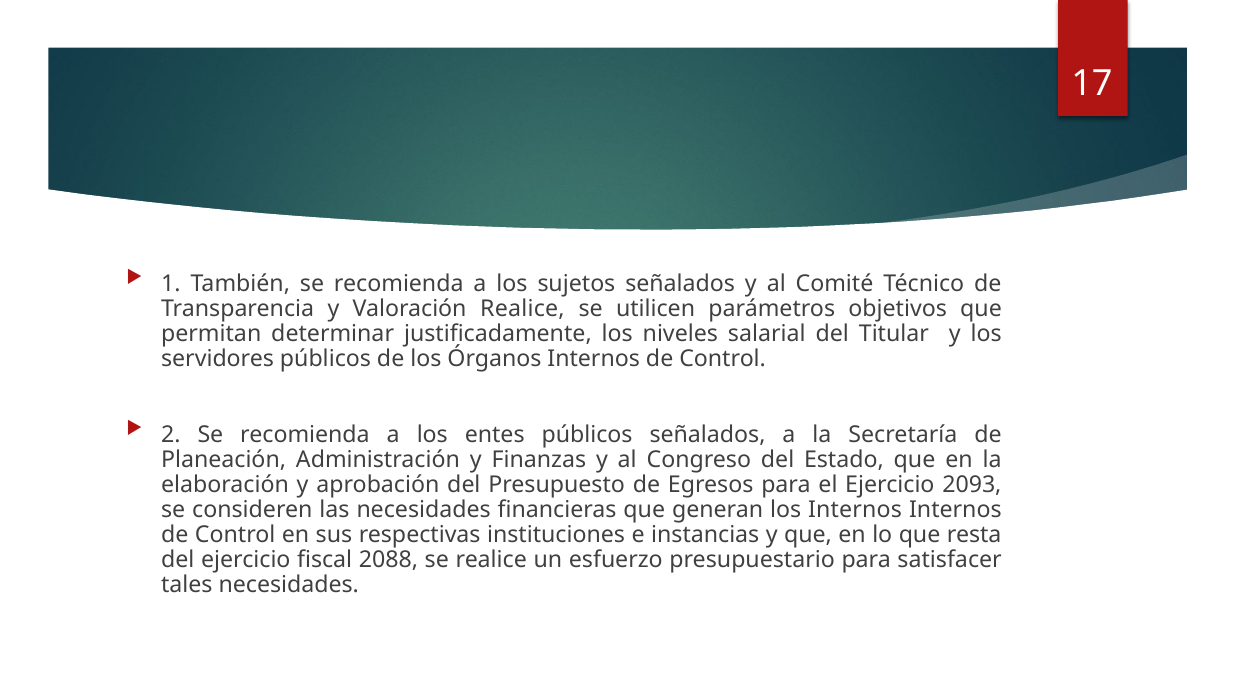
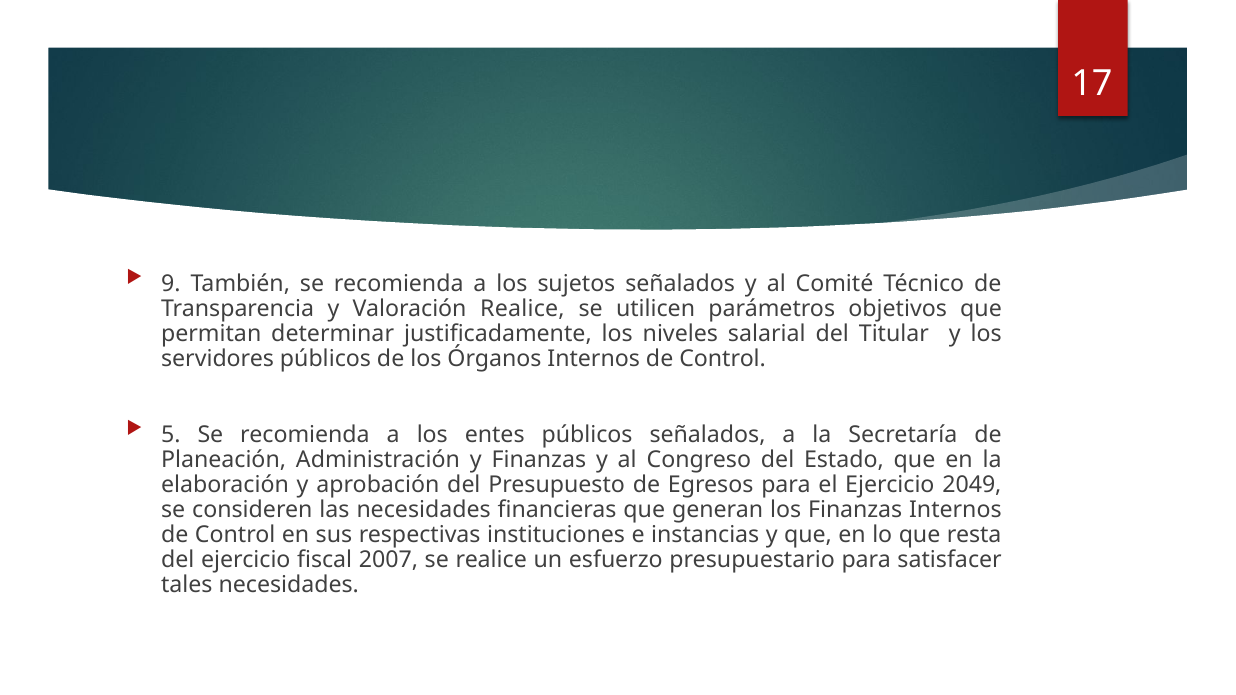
1: 1 -> 9 (171, 284)
2: 2 -> 5 (171, 435)
2093: 2093 -> 2049 (972, 485)
los Internos: Internos -> Finanzas (855, 510)
2088: 2088 -> 2007 (389, 560)
